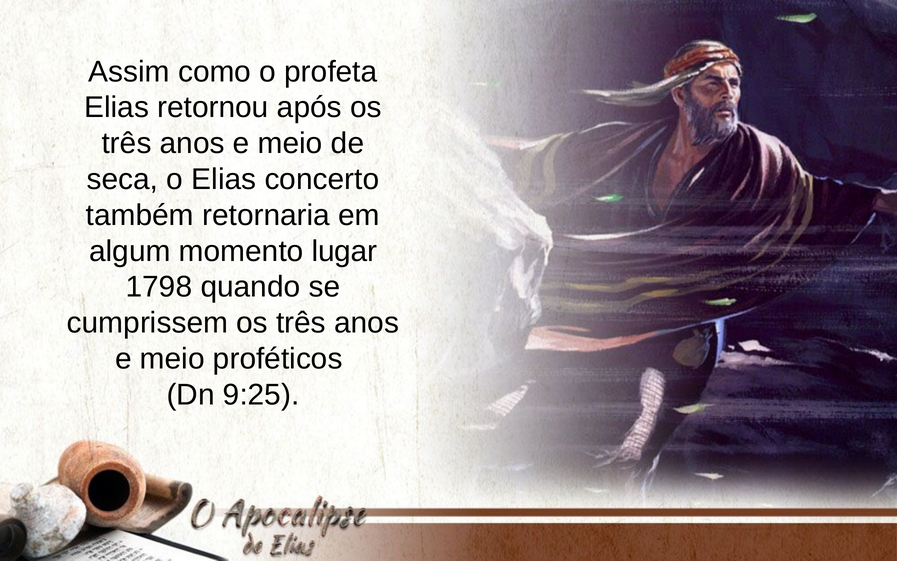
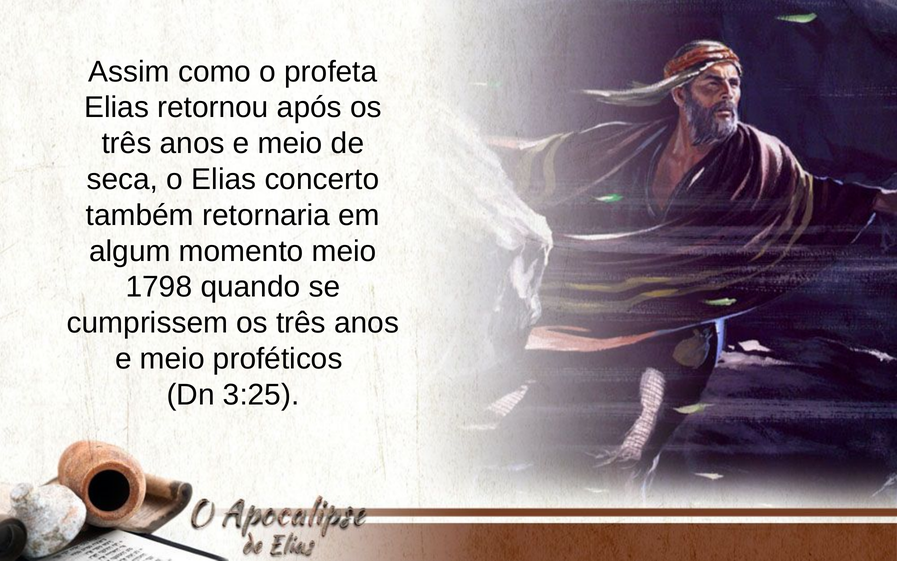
momento lugar: lugar -> meio (344, 251)
9:25: 9:25 -> 3:25 (261, 395)
